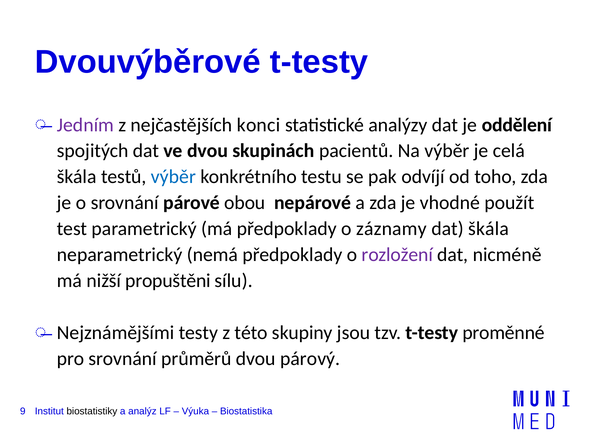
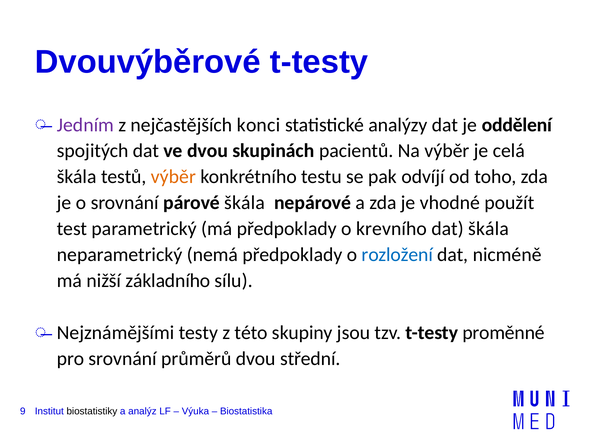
výběr colour: blue -> orange (173, 177)
párové obou: obou -> škála (245, 203)
záznamy: záznamy -> krevního (392, 229)
rozložení colour: purple -> blue (397, 255)
propuštěni: propuštěni -> základního (168, 281)
párový: párový -> střední (310, 359)
